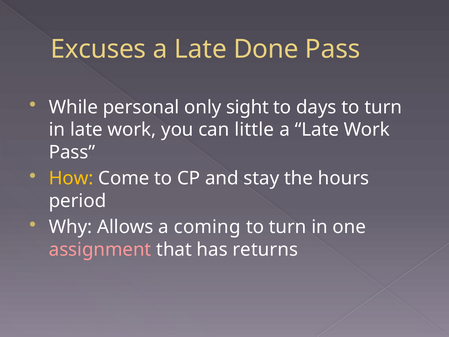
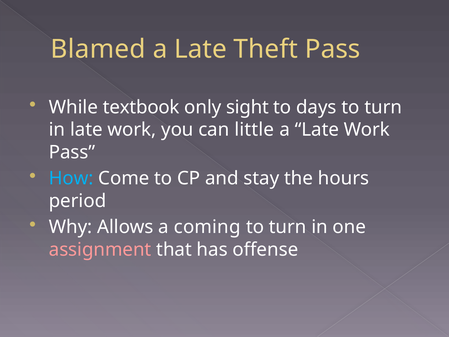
Excuses: Excuses -> Blamed (98, 49)
Done: Done -> Theft (266, 49)
personal: personal -> textbook (141, 107)
How colour: yellow -> light blue (71, 178)
returns: returns -> offense (265, 249)
